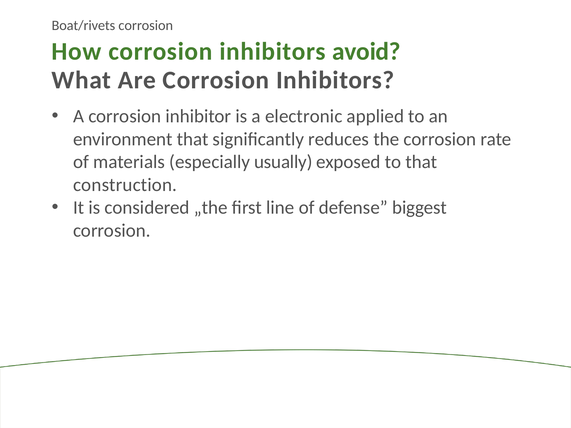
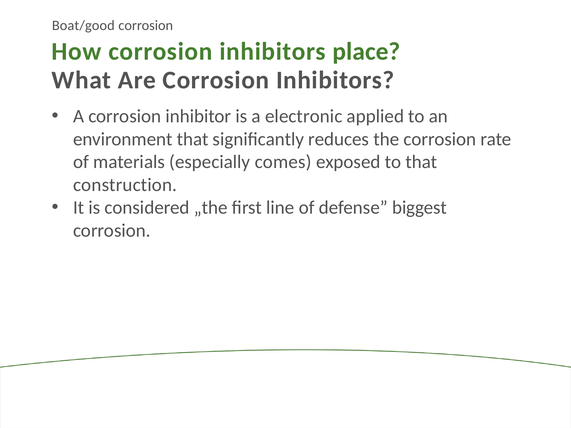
Boat/rivets: Boat/rivets -> Boat/good (83, 26)
avoid: avoid -> place (366, 51)
usually: usually -> comes (283, 162)
